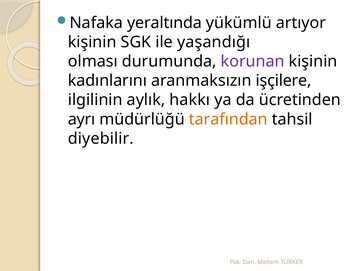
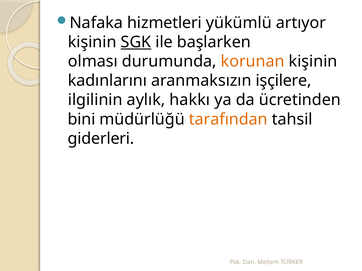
yeraltında: yeraltında -> hizmetleri (165, 23)
SGK underline: none -> present (136, 42)
yaşandığı: yaşandığı -> başlarken (214, 42)
korunan colour: purple -> orange (253, 62)
ayrı: ayrı -> bini (82, 119)
diyebilir: diyebilir -> giderleri (101, 139)
